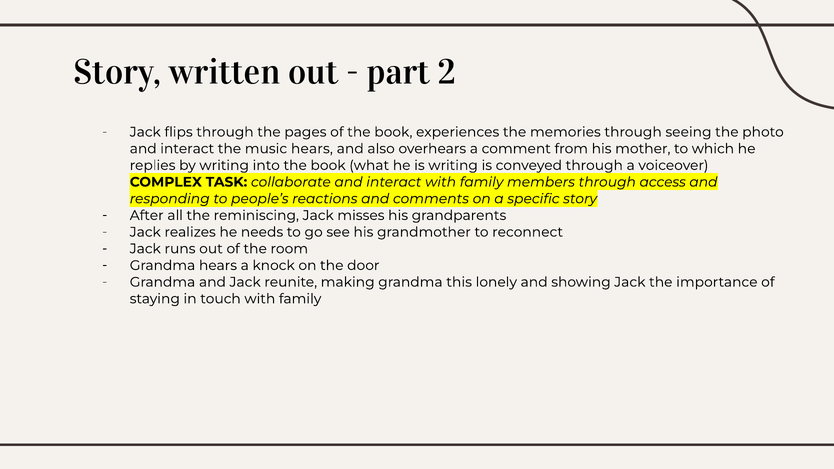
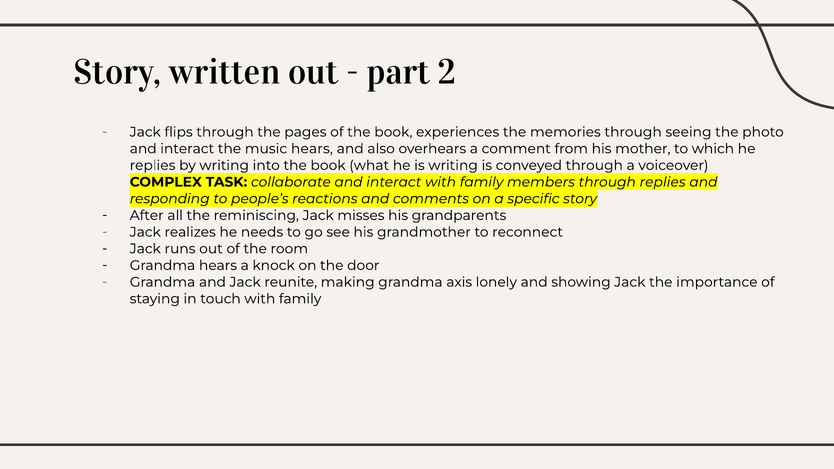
through access: access -> replies (663, 182)
this: this -> axis (459, 282)
